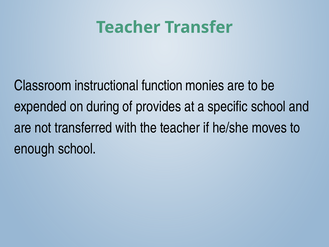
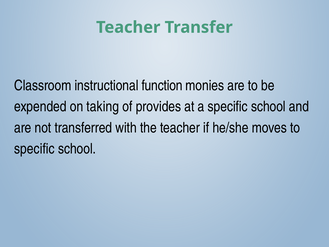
during: during -> taking (103, 107)
enough: enough -> specific (34, 149)
